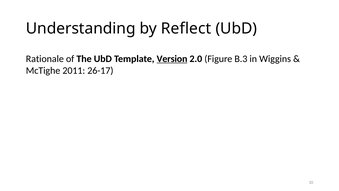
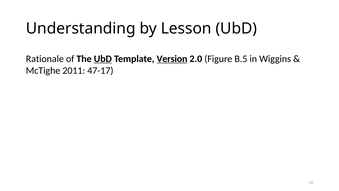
Reflect: Reflect -> Lesson (186, 28)
UbD underline: none -> present (103, 59)
B.3: B.3 -> B.5 (241, 59)
26-17: 26-17 -> 47-17 (100, 71)
